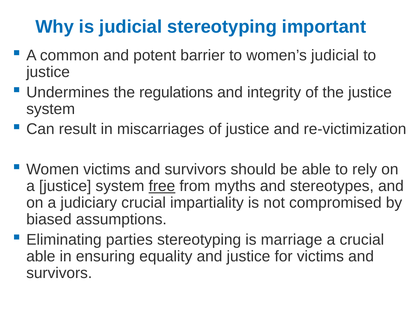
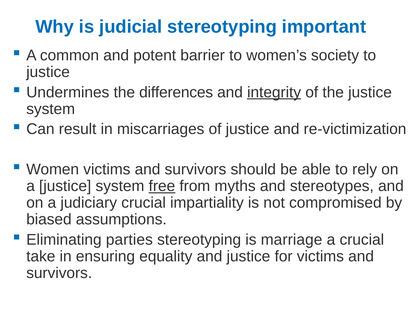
women’s judicial: judicial -> society (335, 55)
regulations: regulations -> differences (176, 92)
integrity underline: none -> present (274, 92)
able: able -> take (41, 256)
